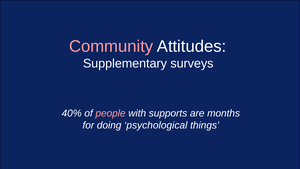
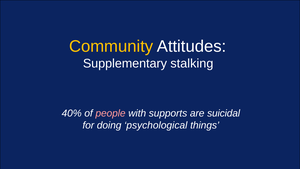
Community colour: pink -> yellow (111, 46)
surveys: surveys -> stalking (192, 63)
months: months -> suicidal (224, 113)
